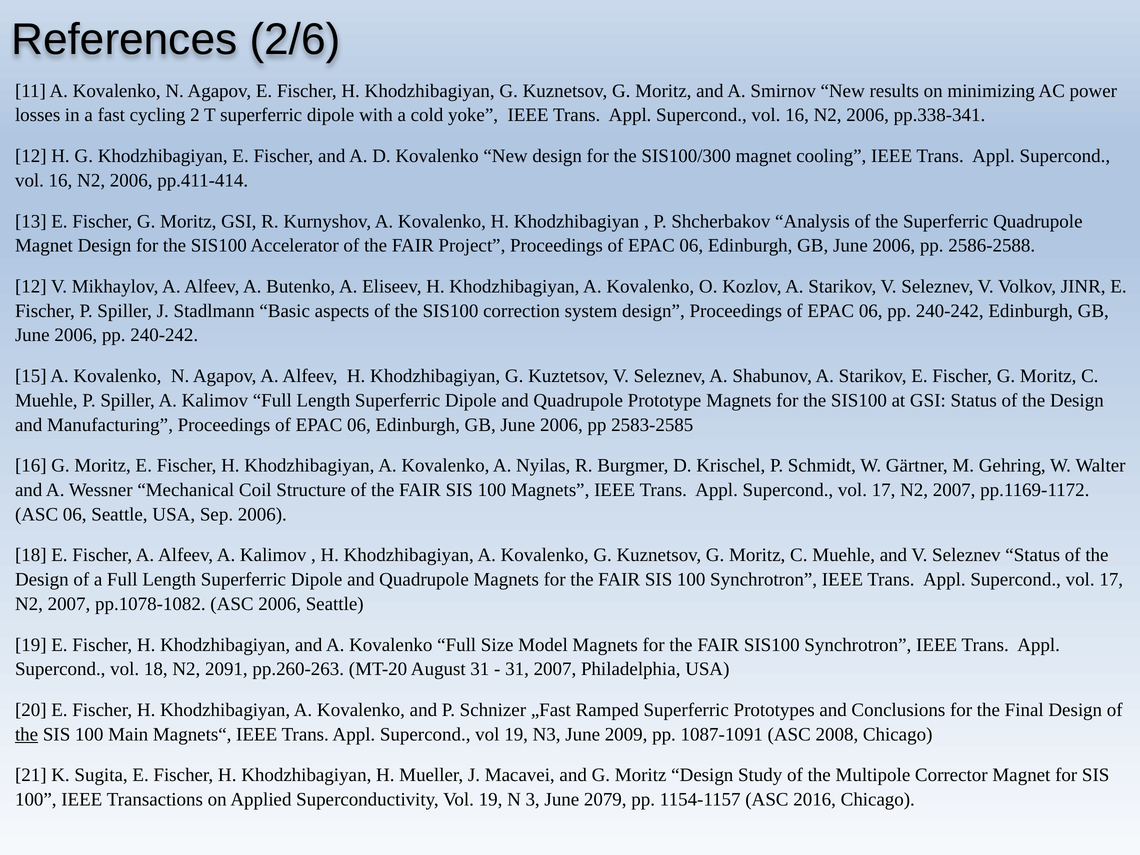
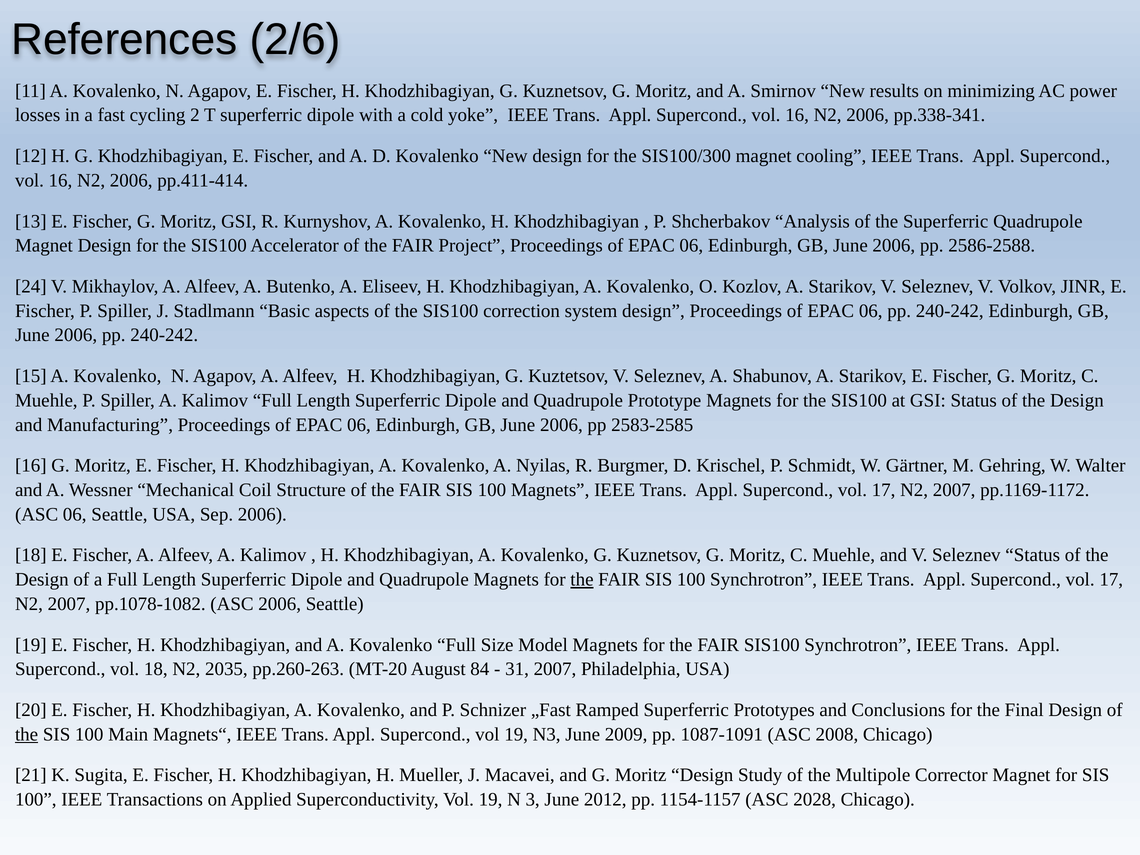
12: 12 -> 24 (31, 286)
the underline: none -> present (582, 580)
2091: 2091 -> 2035 (226, 669)
August 31: 31 -> 84 (480, 669)
2079: 2079 -> 2012 (605, 800)
2016: 2016 -> 2028 (815, 800)
